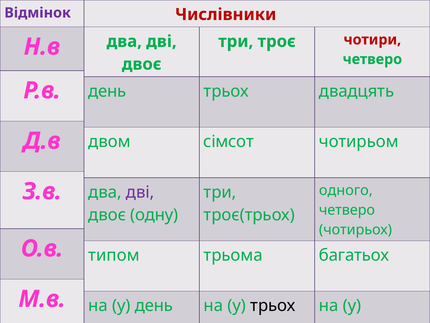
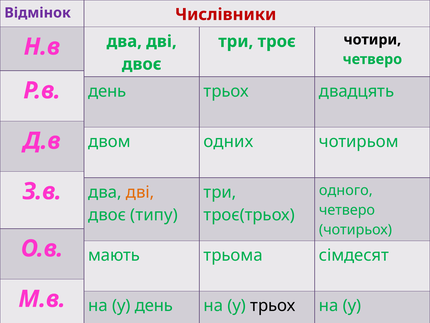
чотири colour: red -> black (372, 40)
сімсот: сімсот -> одних (228, 141)
дві colour: purple -> orange (140, 192)
одну: одну -> типу (154, 215)
типом: типом -> мають (114, 255)
багатьох: багатьох -> сімдесят (354, 255)
